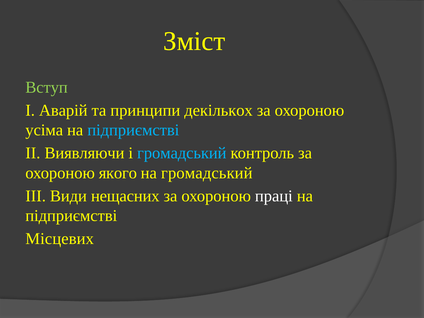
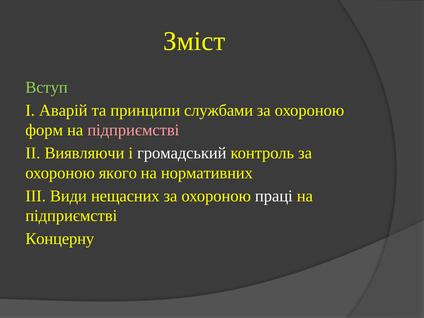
декількох: декількох -> службами (219, 110)
усіма: усіма -> форм (44, 130)
підприємстві colour: light blue -> pink (133, 130)
громадський colour: light blue -> white (182, 153)
на громадський: громадський -> нормативних (207, 173)
Місцевих: Місцевих -> Концерну (60, 239)
